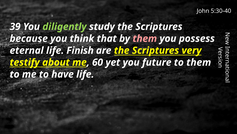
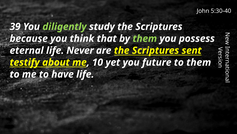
them colour: pink -> light green (145, 38)
Finish: Finish -> Never (80, 50)
very: very -> sent (192, 50)
60: 60 -> 10 (98, 62)
